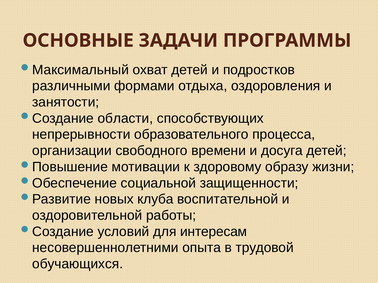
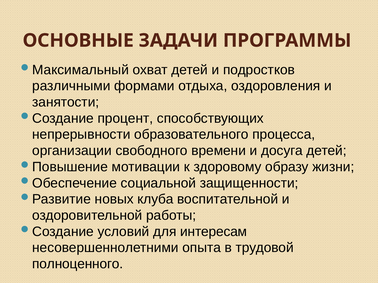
области: области -> процент (125, 119)
обучающихся: обучающихся -> полноценного (78, 264)
